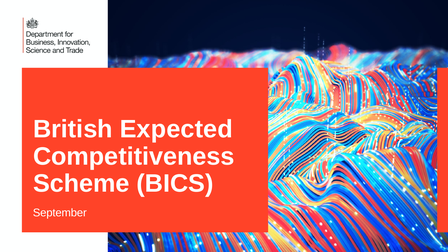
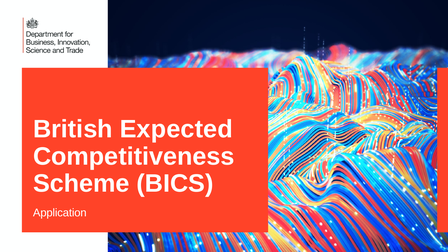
September: September -> Application (60, 213)
